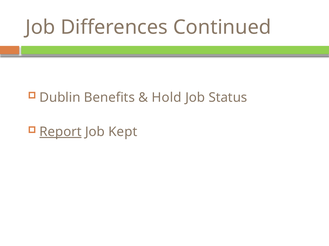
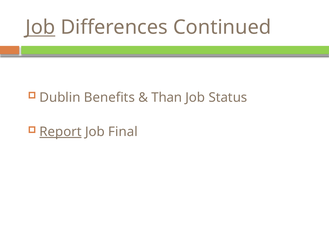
Job underline: none -> present (40, 27)
Hold: Hold -> Than (167, 98)
Kept: Kept -> Final (123, 132)
